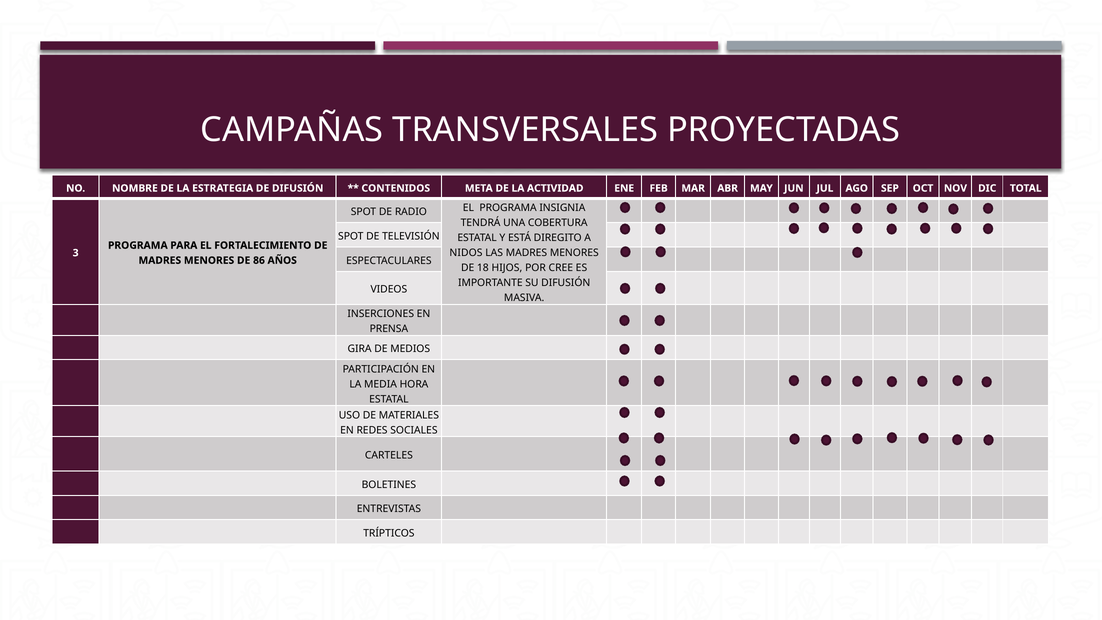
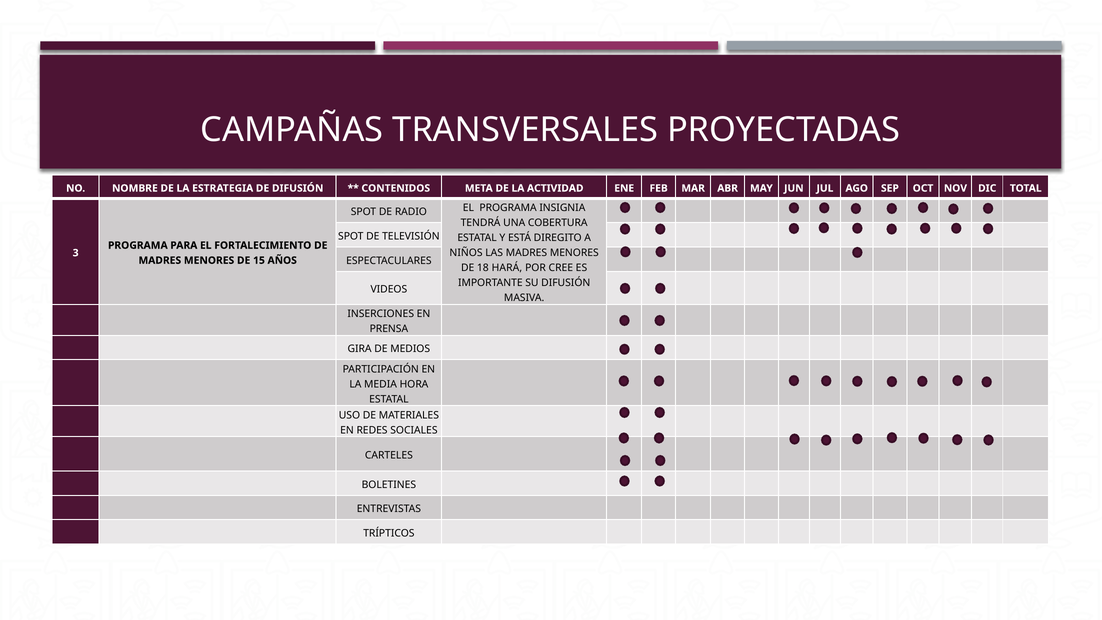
NIDOS: NIDOS -> NIÑOS (466, 253)
86: 86 -> 15 (259, 260)
HIJOS: HIJOS -> HARÁ (507, 268)
